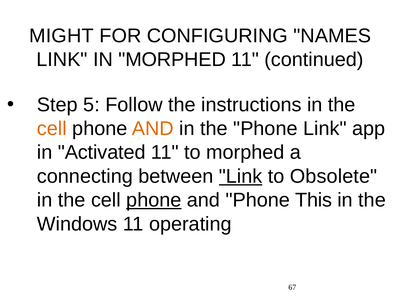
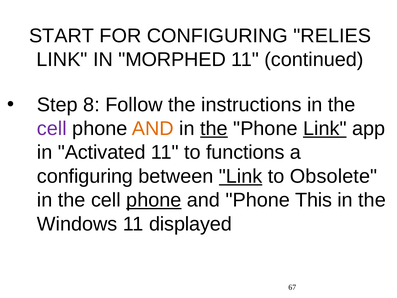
MIGHT: MIGHT -> START (61, 36)
NAMES: NAMES -> RELIES (332, 36)
5: 5 -> 8 (92, 105)
cell colour: orange -> purple (52, 128)
the underline: none -> present (214, 128)
Link underline: none -> present (325, 128)
to morphed: morphed -> functions (245, 152)
connecting: connecting -> configuring (85, 176)
operating: operating -> displayed (190, 224)
